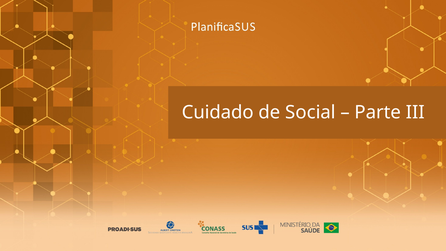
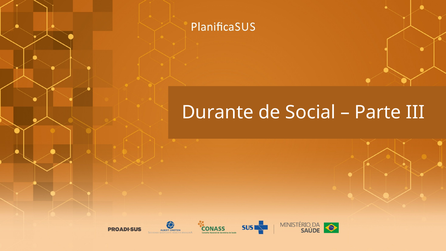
Cuidado: Cuidado -> Durante (218, 112)
